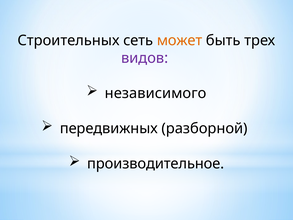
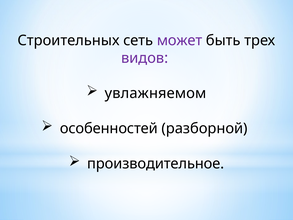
может colour: orange -> purple (180, 40)
независимого: независимого -> увлажняемом (156, 93)
передвижных: передвижных -> особенностей (109, 128)
